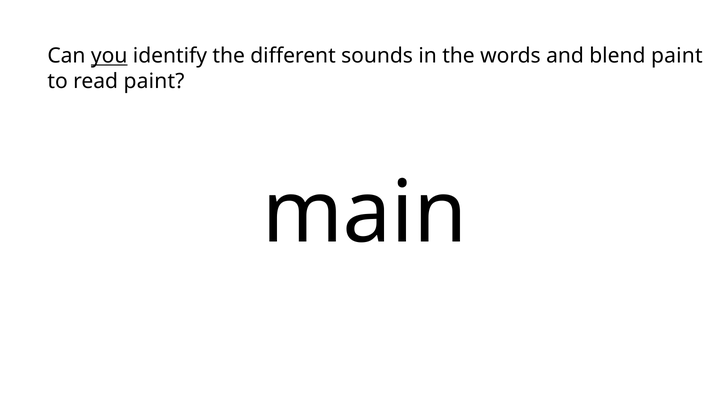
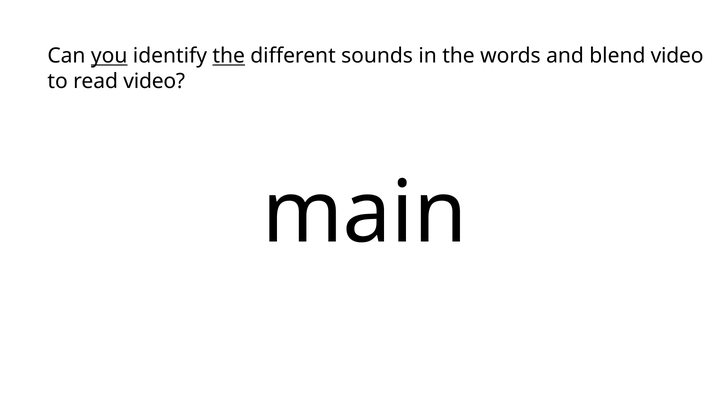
the underline: none -> present (229, 56)
blend paint: paint -> video (677, 56)
read paint: paint -> video (154, 81)
